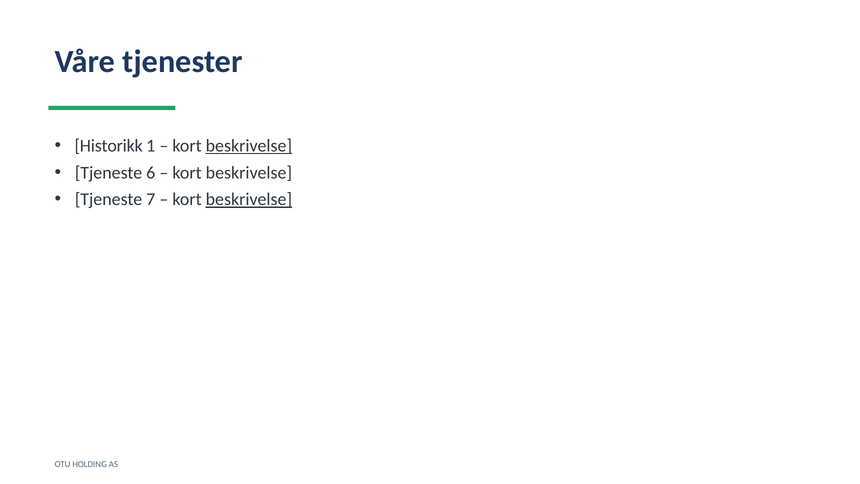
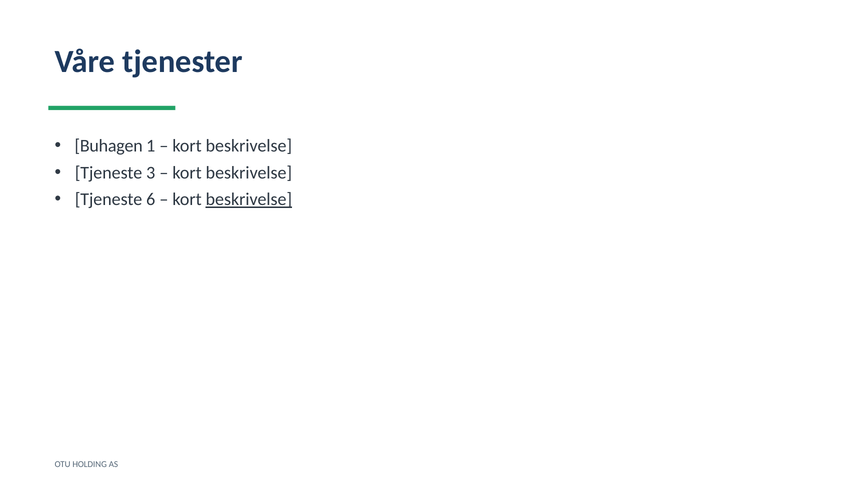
Historikk: Historikk -> Buhagen (109, 146)
beskrivelse underline: present -> none (249, 146)
6: 6 -> 3 (151, 173)
7: 7 -> 6 (151, 199)
